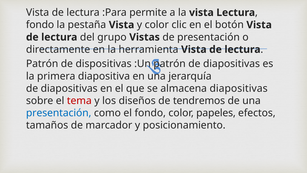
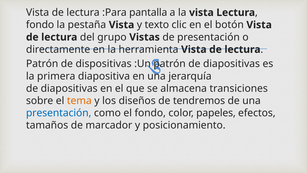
permite: permite -> pantalla (148, 13)
y color: color -> texto (157, 25)
almacena diapositivas: diapositivas -> transiciones (239, 88)
tema colour: red -> orange (79, 101)
